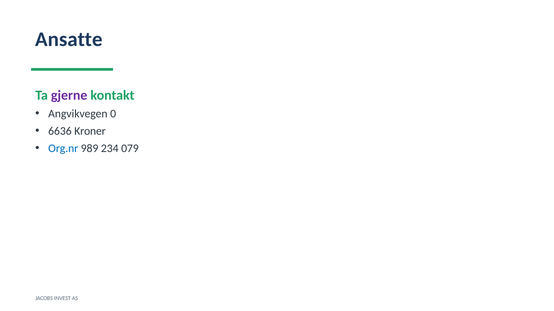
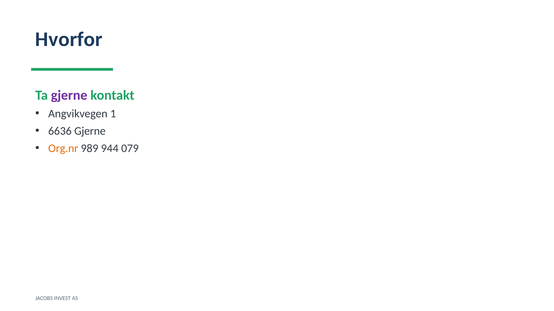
Ansatte: Ansatte -> Hvorfor (69, 40)
0: 0 -> 1 (113, 114)
6636 Kroner: Kroner -> Gjerne (90, 131)
Org.nr colour: blue -> orange (63, 149)
234: 234 -> 944 (110, 149)
